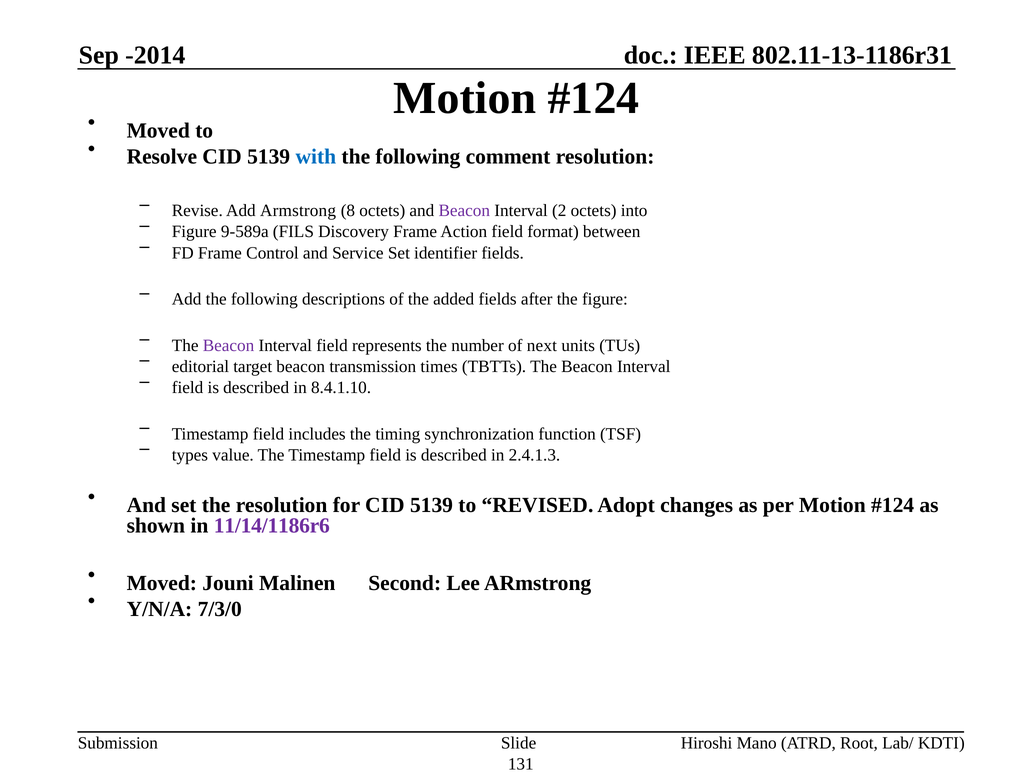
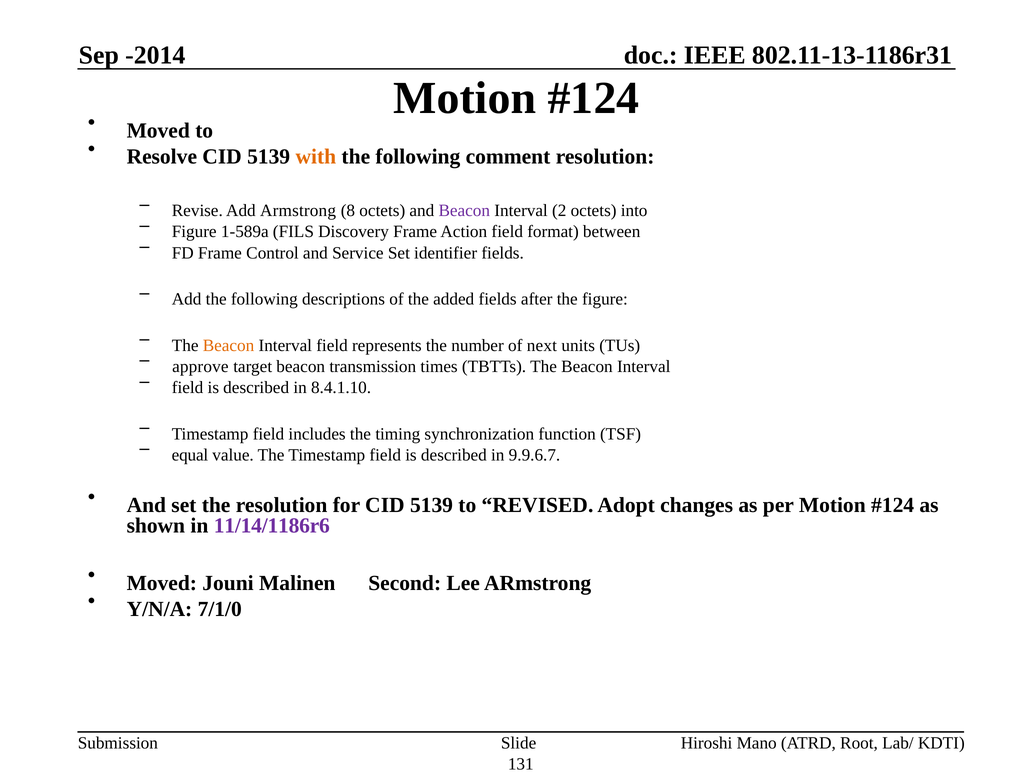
with colour: blue -> orange (316, 157)
9-589a: 9-589a -> 1-589a (245, 232)
Beacon colour: purple -> orange (229, 345)
editorial: editorial -> approve (200, 366)
types: types -> equal (190, 455)
2.4.1.3: 2.4.1.3 -> 9.9.6.7 (535, 455)
7/3/0: 7/3/0 -> 7/1/0 (220, 609)
